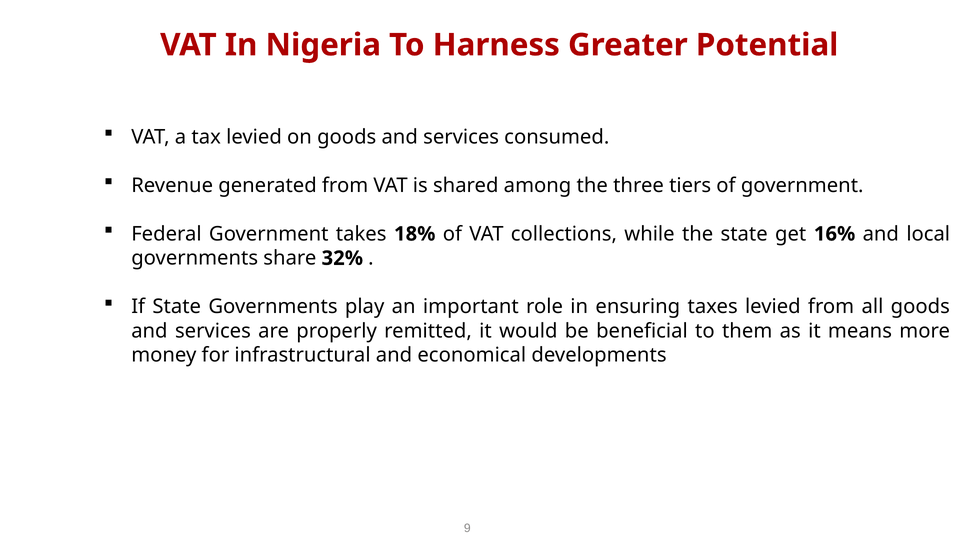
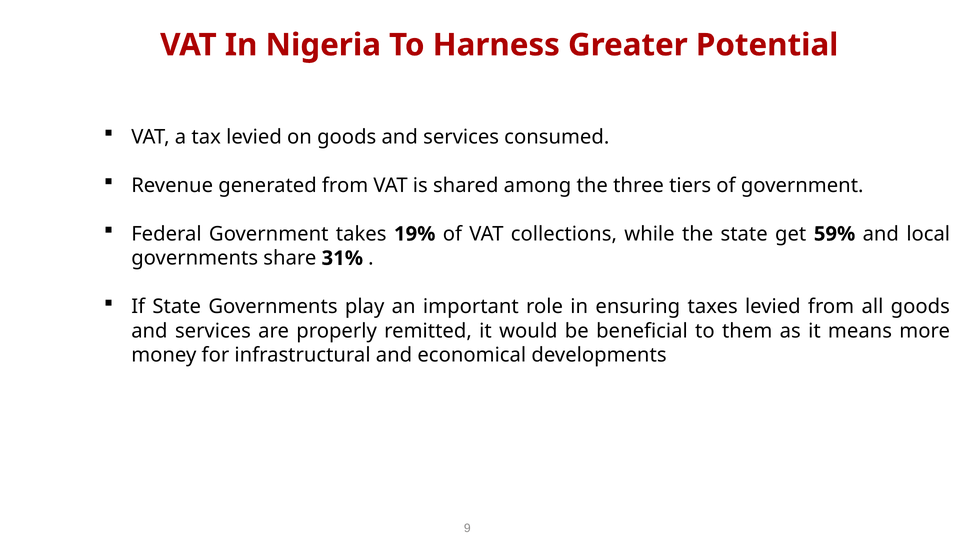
18%: 18% -> 19% (415, 234)
16%: 16% -> 59% (835, 234)
32%: 32% -> 31% (342, 258)
